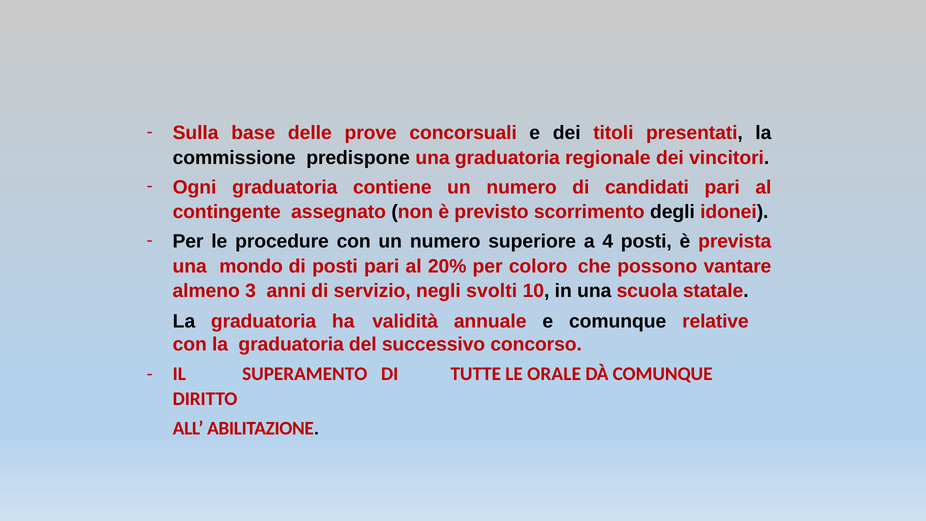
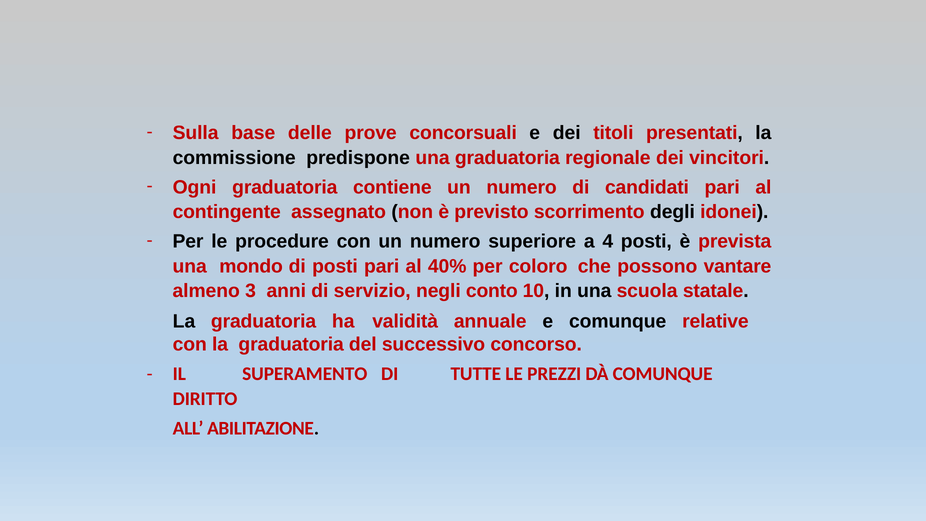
20%: 20% -> 40% (447, 266)
svolti: svolti -> conto (492, 291)
ORALE: ORALE -> PREZZI (554, 374)
